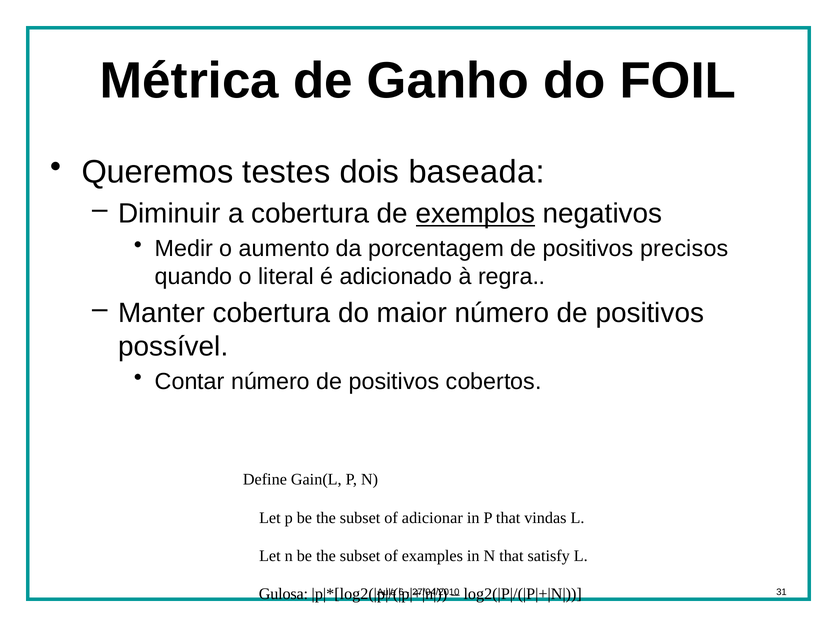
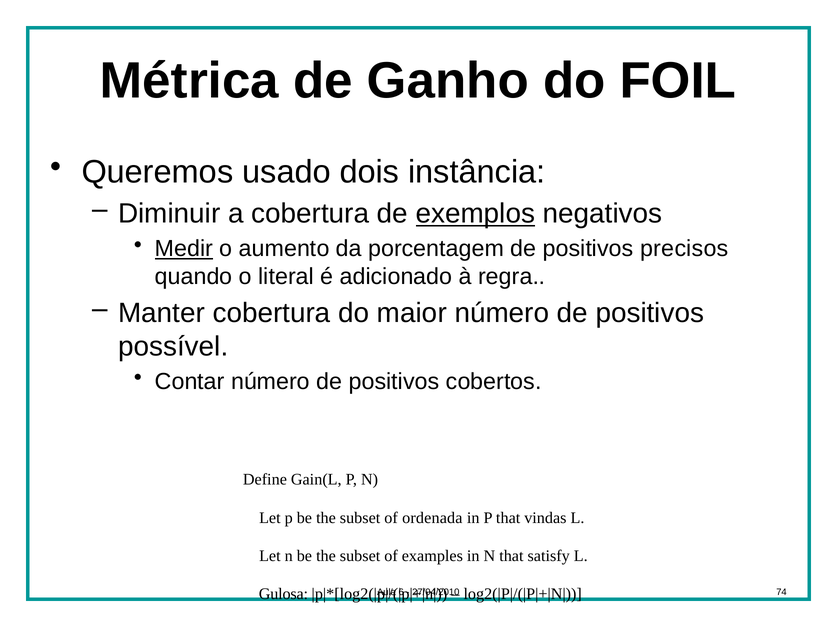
testes: testes -> usado (286, 172)
baseada: baseada -> instância (477, 172)
Medir underline: none -> present (184, 249)
adicionar: adicionar -> ordenada (432, 518)
31: 31 -> 74 (782, 593)
